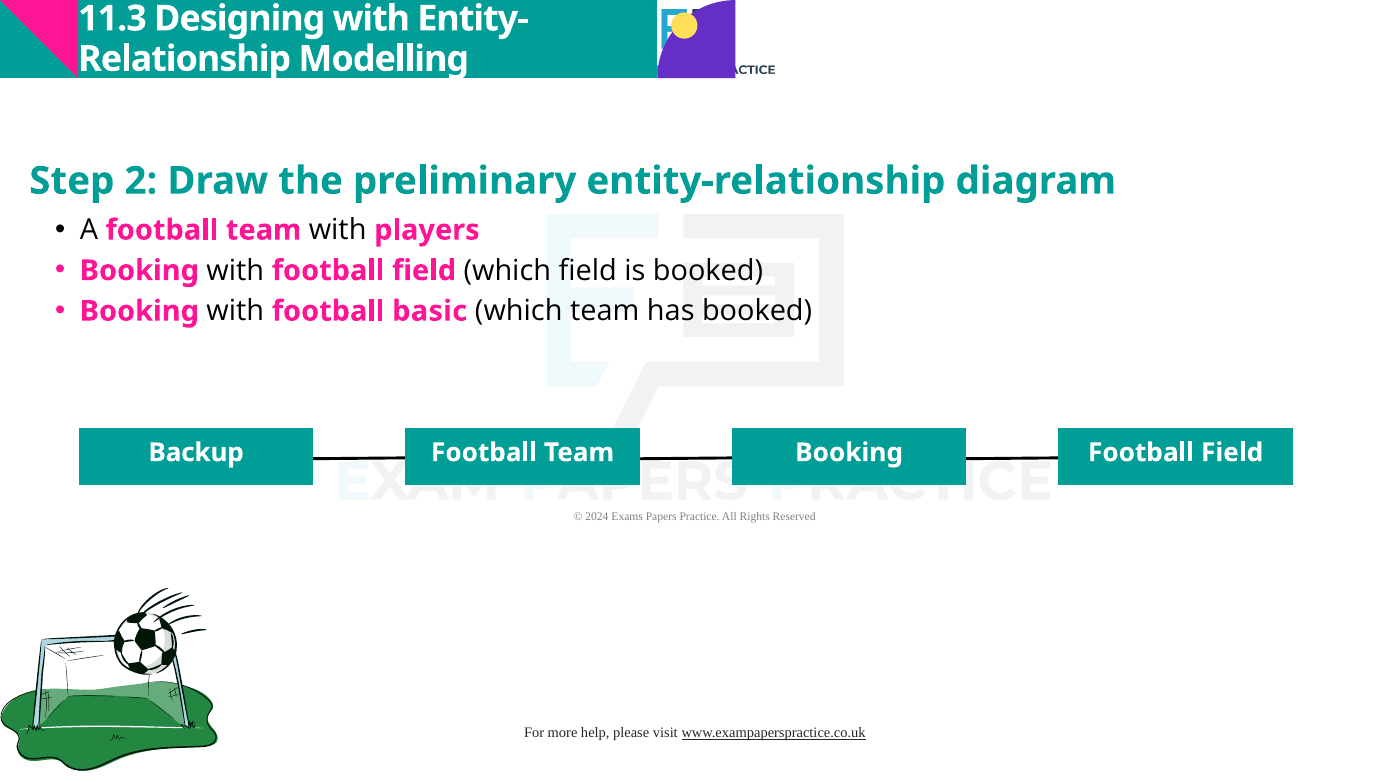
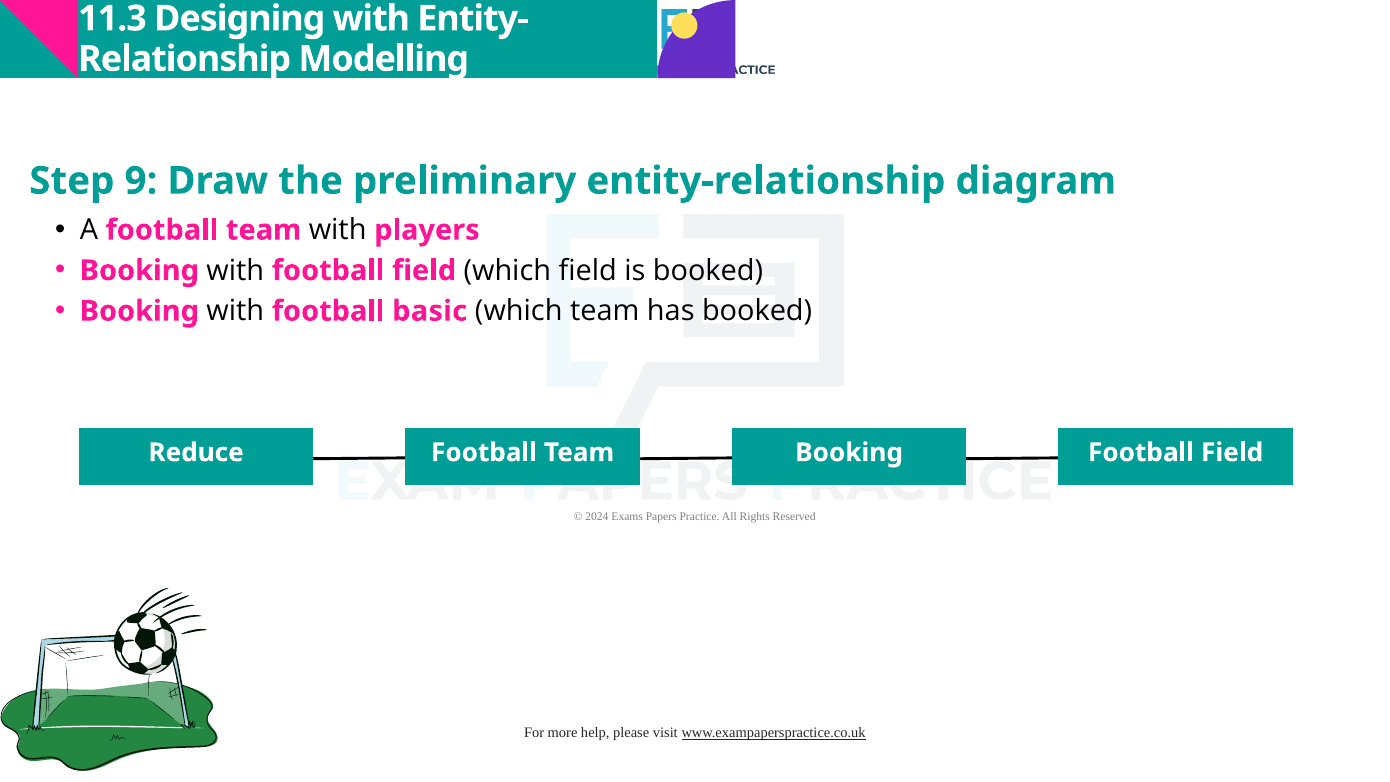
2: 2 -> 9 (141, 181)
Backup: Backup -> Reduce (196, 452)
